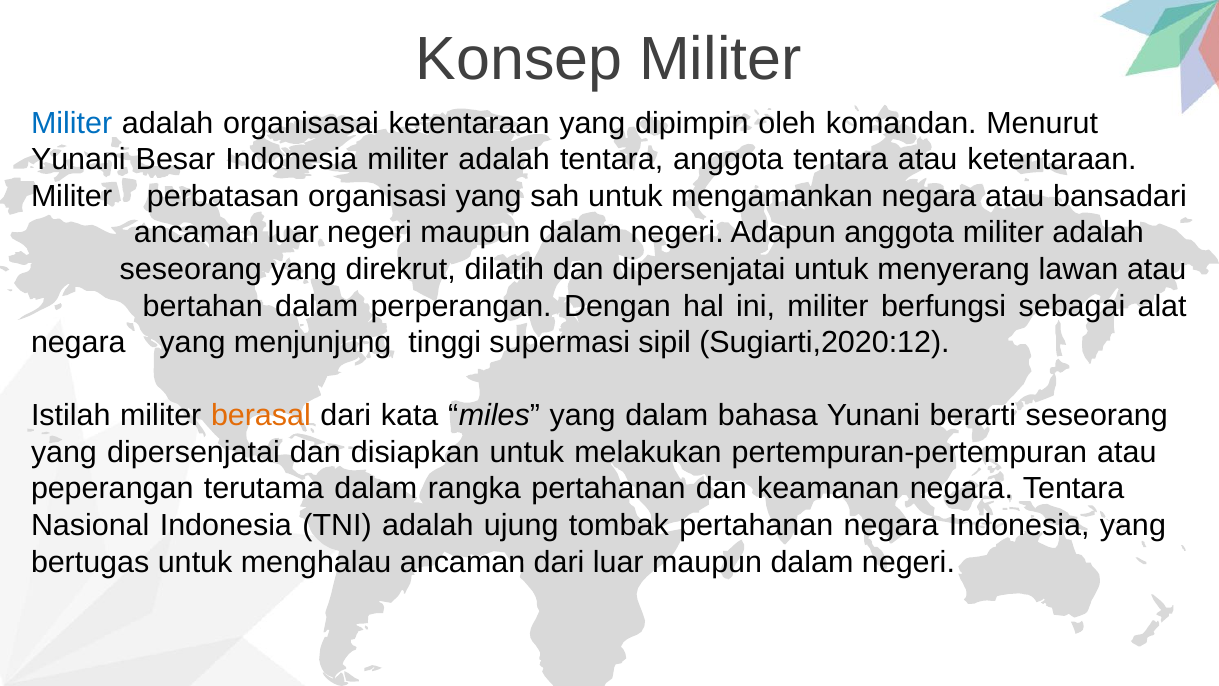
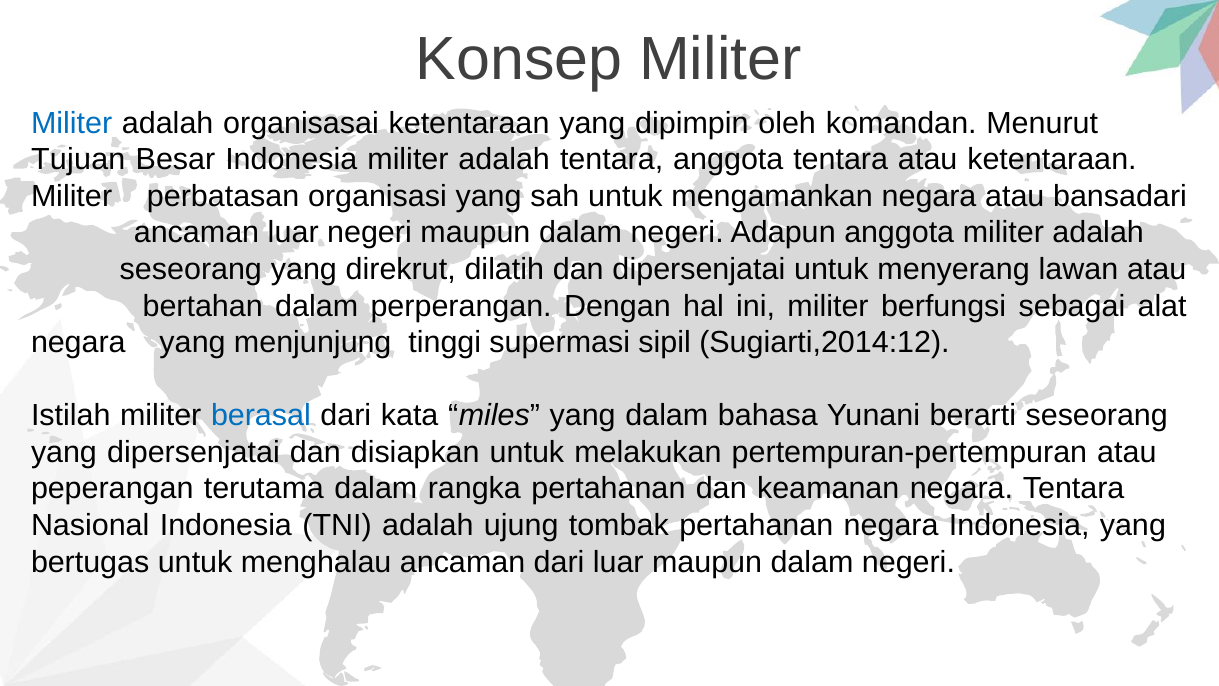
Yunani: Yunani -> Tujuan (78, 160)
Sugiarti,2020:12: Sugiarti,2020:12 -> Sugiarti,2014:12 (824, 342)
berasal colour: orange -> blue (261, 416)
